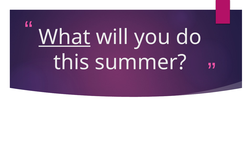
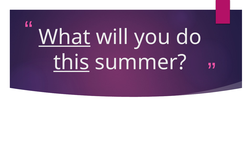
this underline: none -> present (71, 62)
